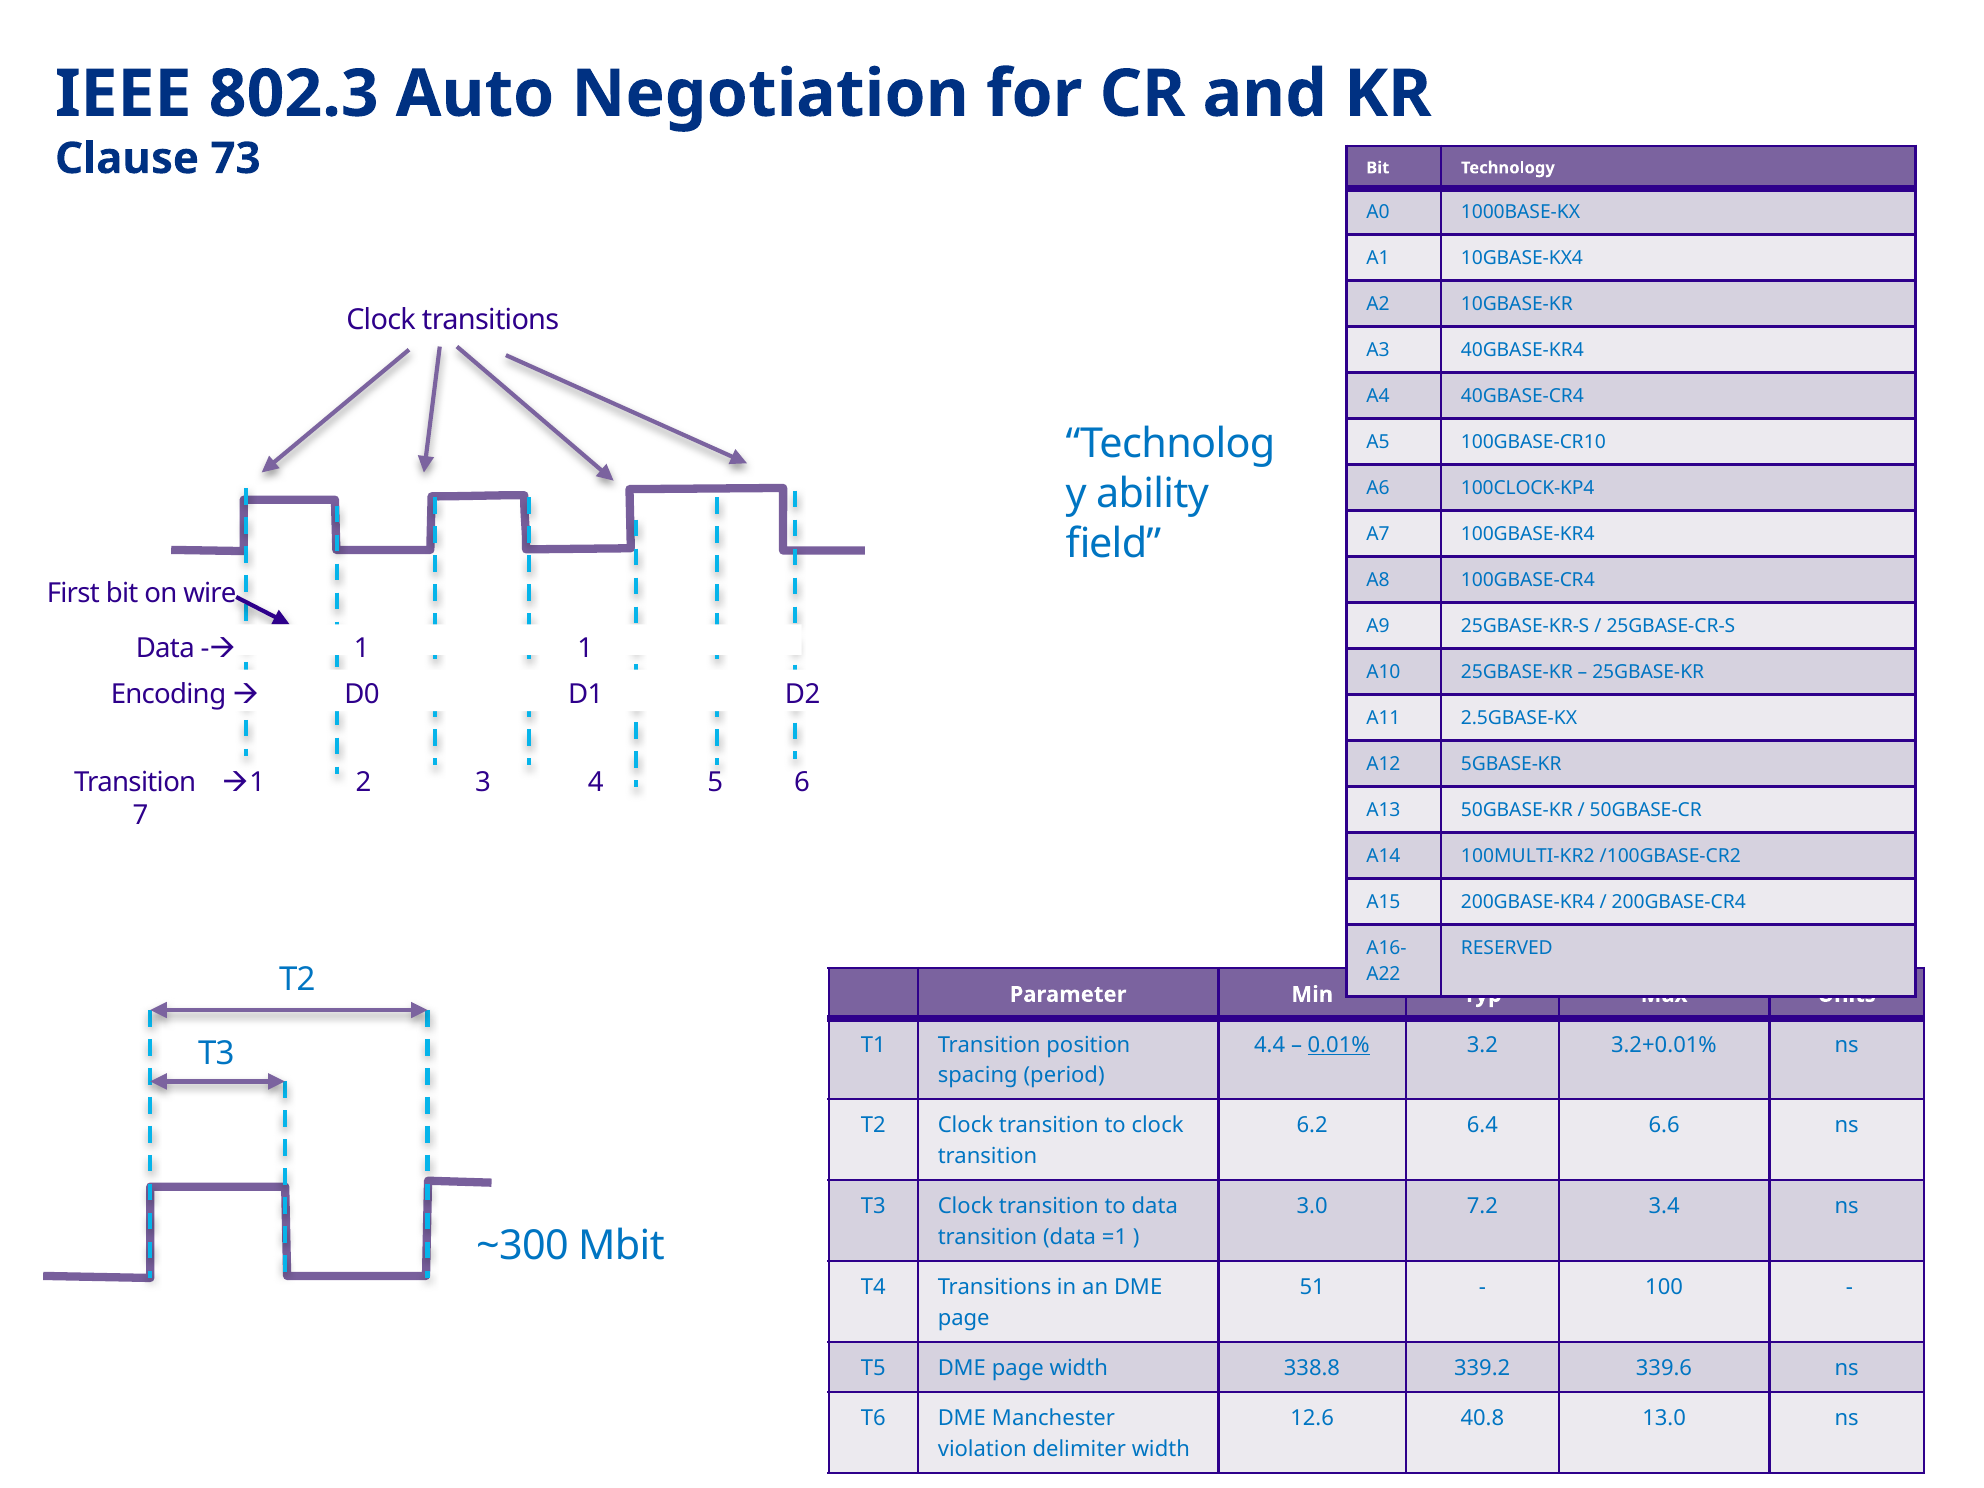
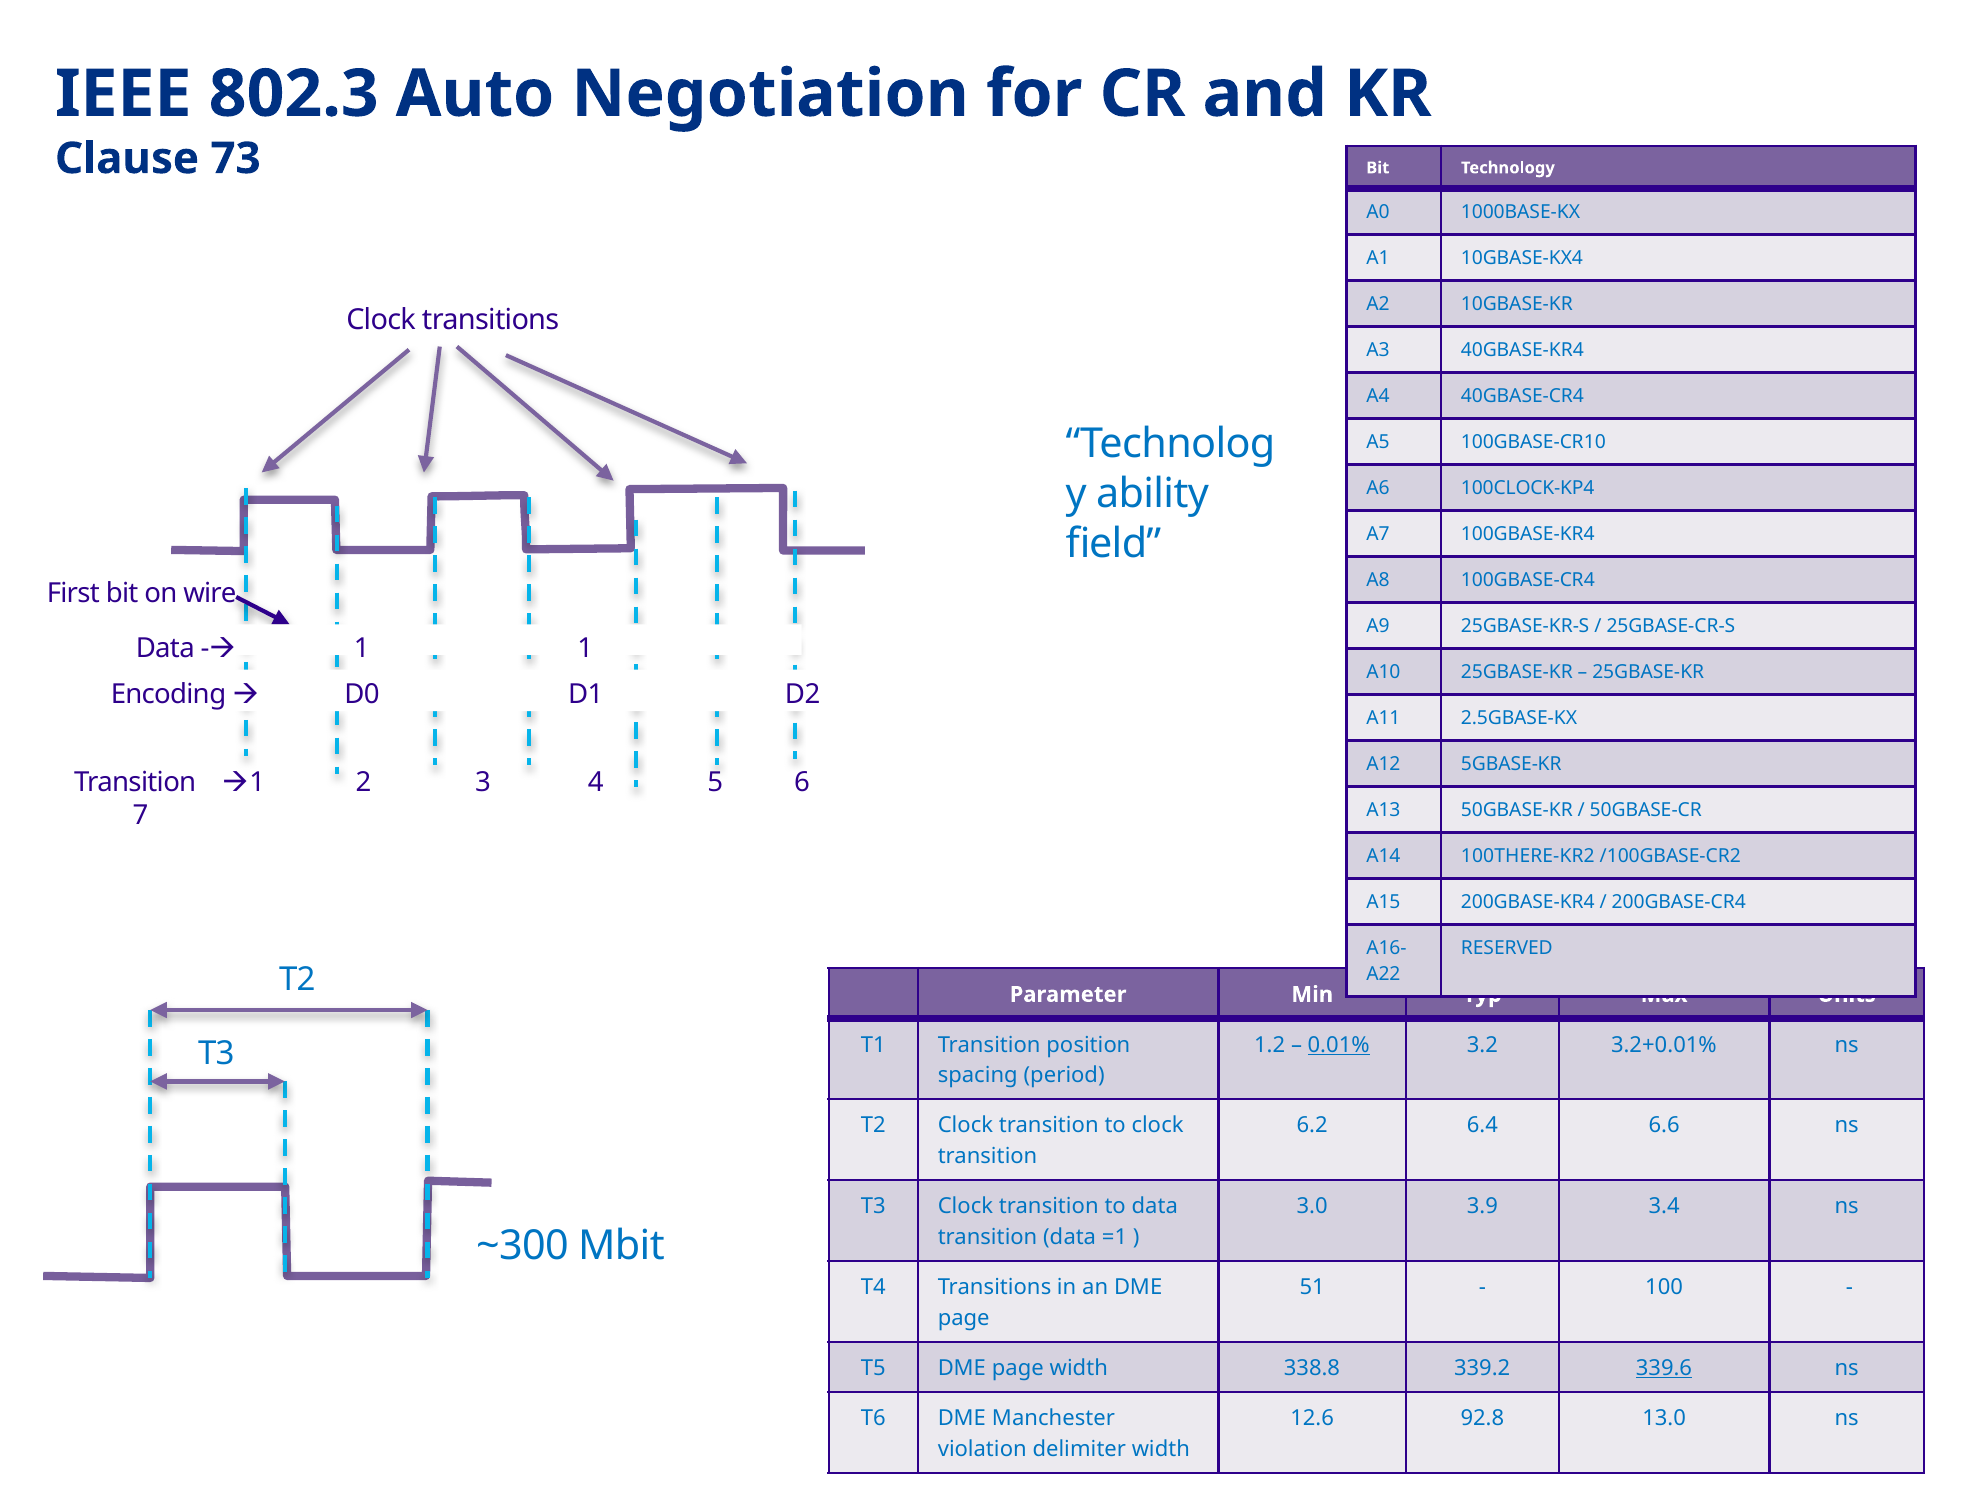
100MULTI-KR2: 100MULTI-KR2 -> 100THERE-KR2 (1528, 856)
4.4: 4.4 -> 1.2 (1270, 1045)
7.2: 7.2 -> 3.9 (1482, 1207)
339.6 underline: none -> present (1664, 1368)
40.8: 40.8 -> 92.8 (1482, 1419)
